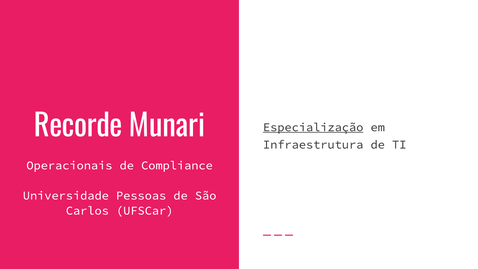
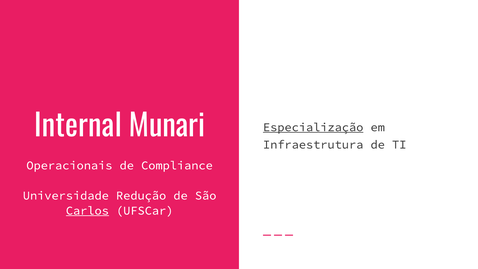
Recorde: Recorde -> Internal (78, 126)
Pessoas: Pessoas -> Redução (141, 195)
Carlos underline: none -> present (87, 211)
